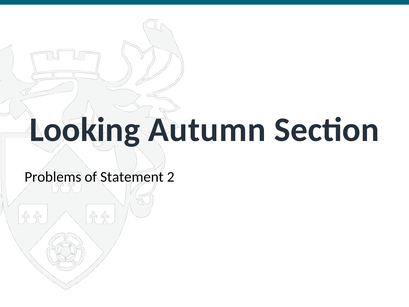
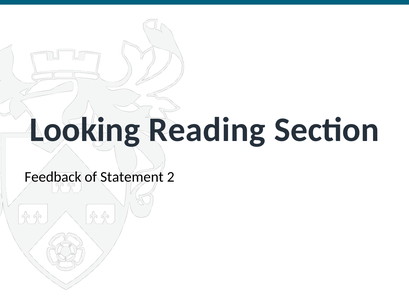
Autumn: Autumn -> Reading (207, 130)
Problems: Problems -> Feedback (53, 177)
